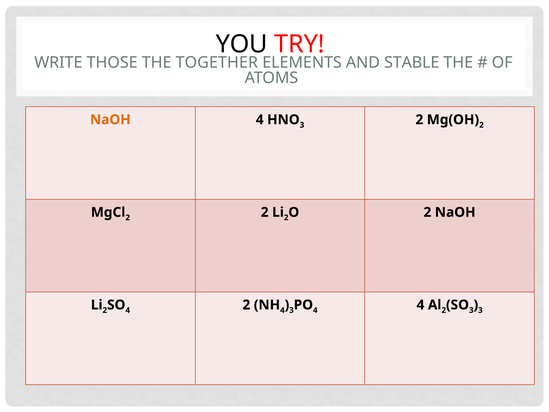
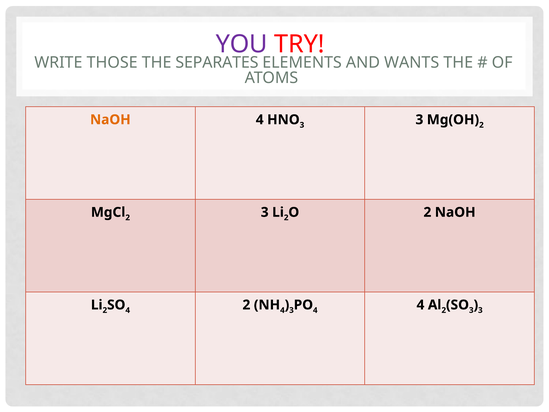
YOU colour: black -> purple (242, 44)
TOGETHER: TOGETHER -> SEPARATES (217, 62)
STABLE: STABLE -> WANTS (412, 62)
2: 2 -> 3 (419, 120)
2 2: 2 -> 3 (265, 212)
